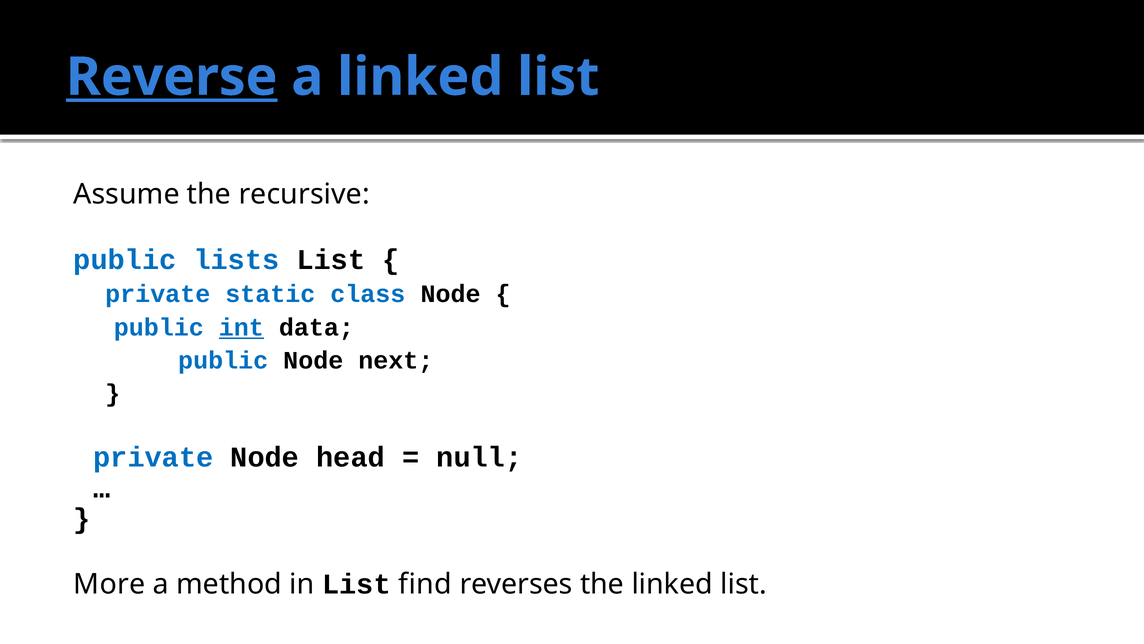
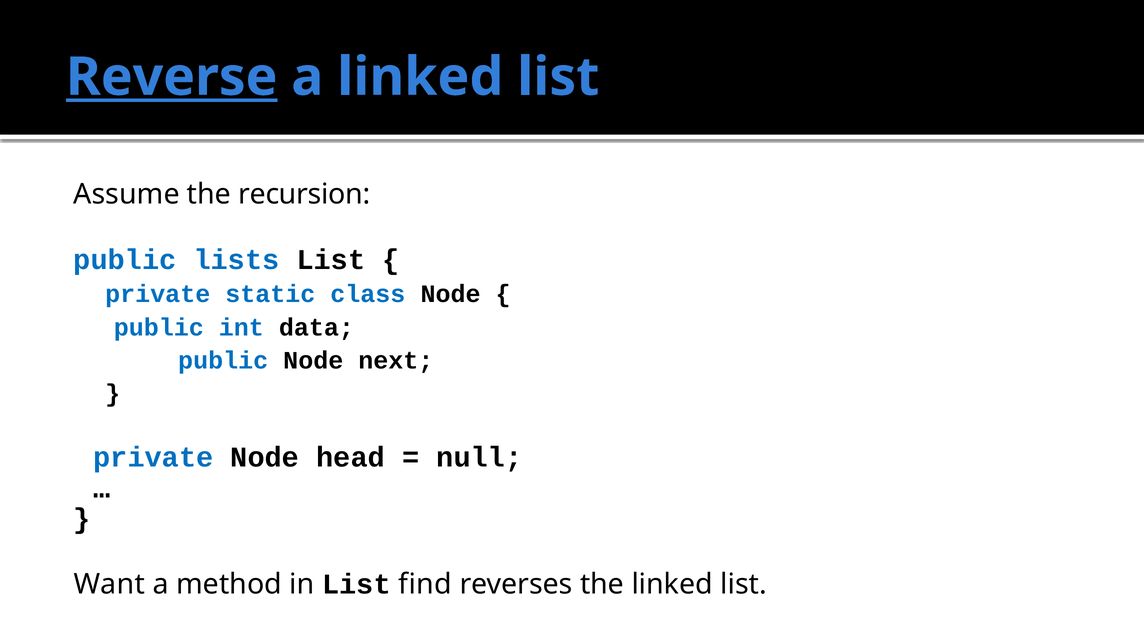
recursive: recursive -> recursion (304, 194)
int underline: present -> none (241, 327)
More: More -> Want (109, 584)
